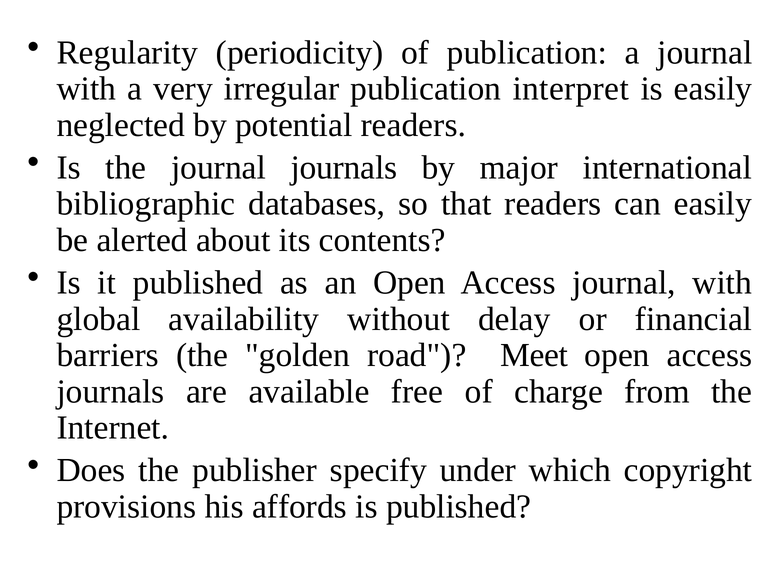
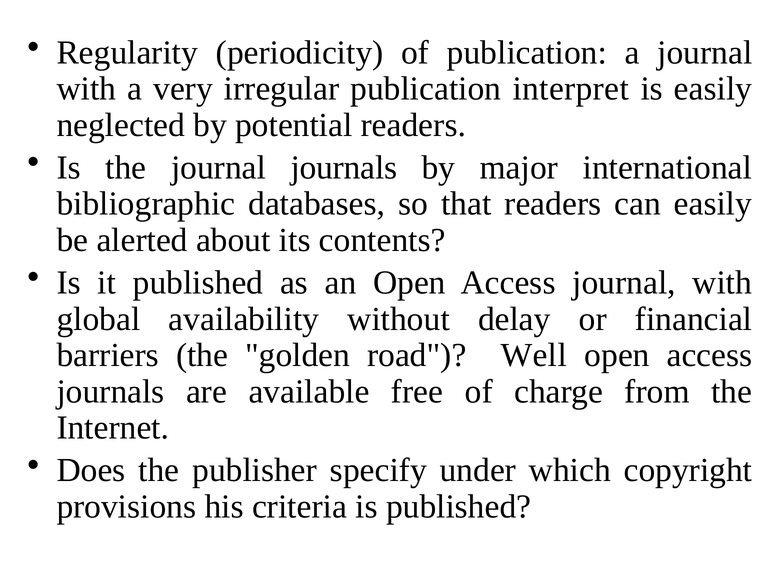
Meet: Meet -> Well (534, 355)
affords: affords -> criteria (299, 507)
